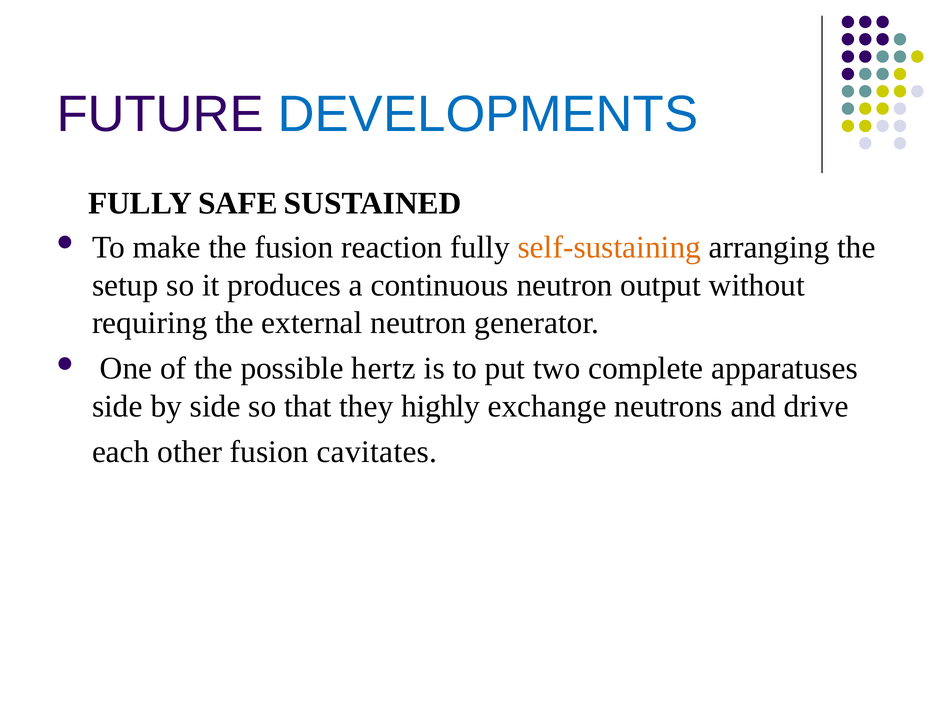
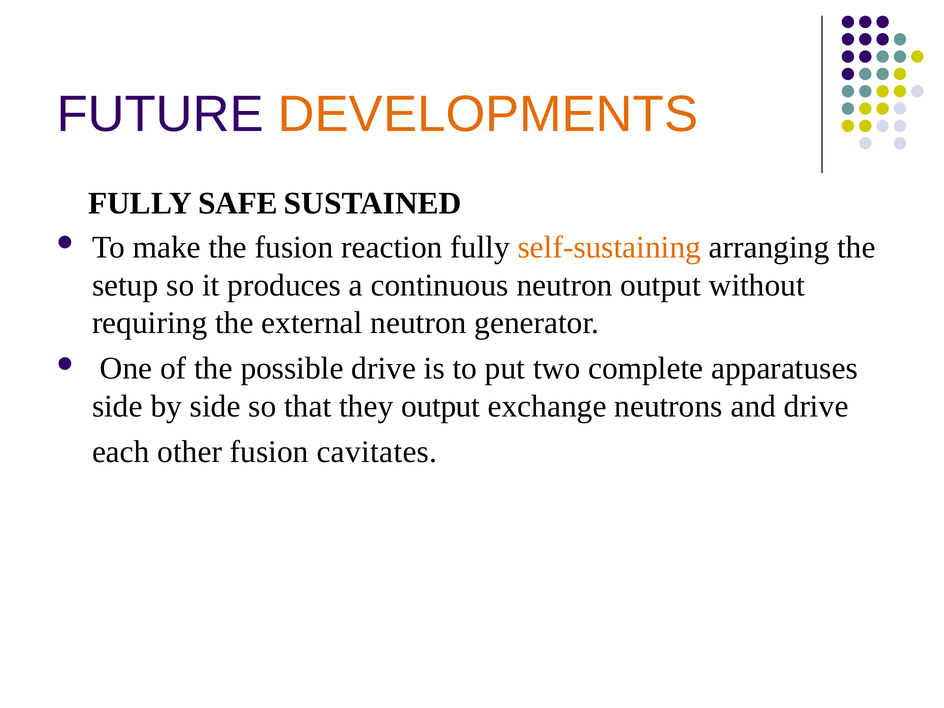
DEVELOPMENTS colour: blue -> orange (488, 115)
possible hertz: hertz -> drive (384, 369)
they highly: highly -> output (441, 406)
